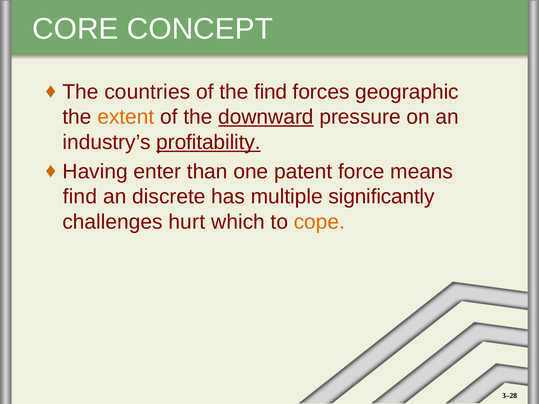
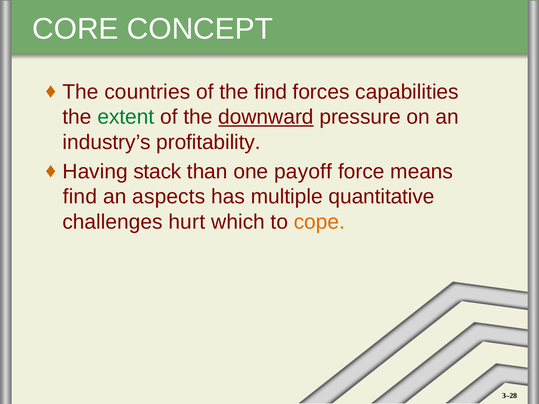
geographic: geographic -> capabilities (407, 92)
extent colour: orange -> green (126, 117)
profitability underline: present -> none (208, 142)
enter: enter -> stack (157, 172)
patent: patent -> payoff (303, 172)
discrete: discrete -> aspects (169, 197)
significantly: significantly -> quantitative (382, 197)
